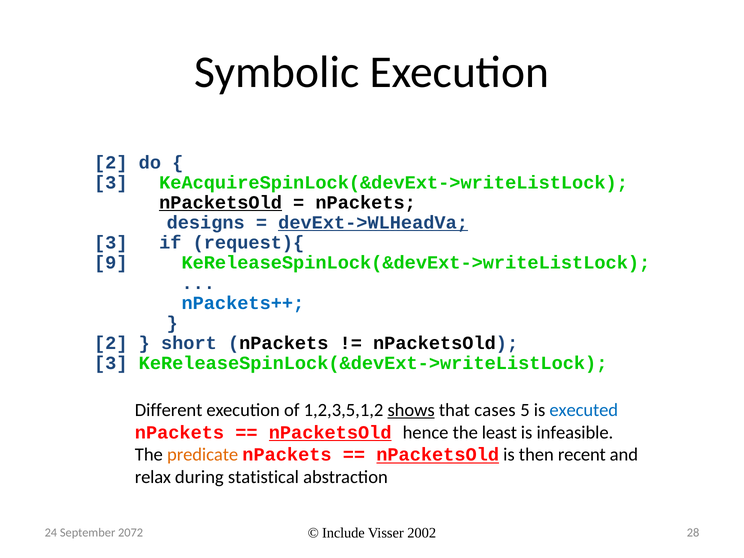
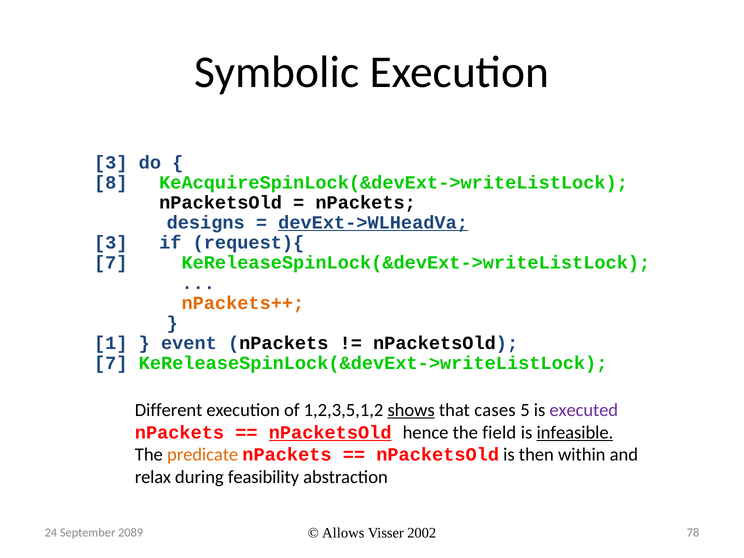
2: 2 -> 3 (111, 162)
3: 3 -> 8 (111, 182)
nPacketsOld underline: present -> none (221, 203)
9: 9 -> 7 (111, 263)
nPackets++ colour: blue -> orange (243, 303)
2: 2 -> 1 (111, 343)
short: short -> event (189, 343)
3: 3 -> 7 (111, 363)
executed colour: blue -> purple (584, 410)
least: least -> field (499, 432)
infeasible underline: none -> present (575, 432)
nPacketsOld underline: present -> none (438, 455)
recent: recent -> within (582, 455)
statistical: statistical -> feasibility (264, 477)
Include: Include -> Allows (343, 533)
28: 28 -> 78 (693, 533)
2072: 2072 -> 2089 (131, 533)
